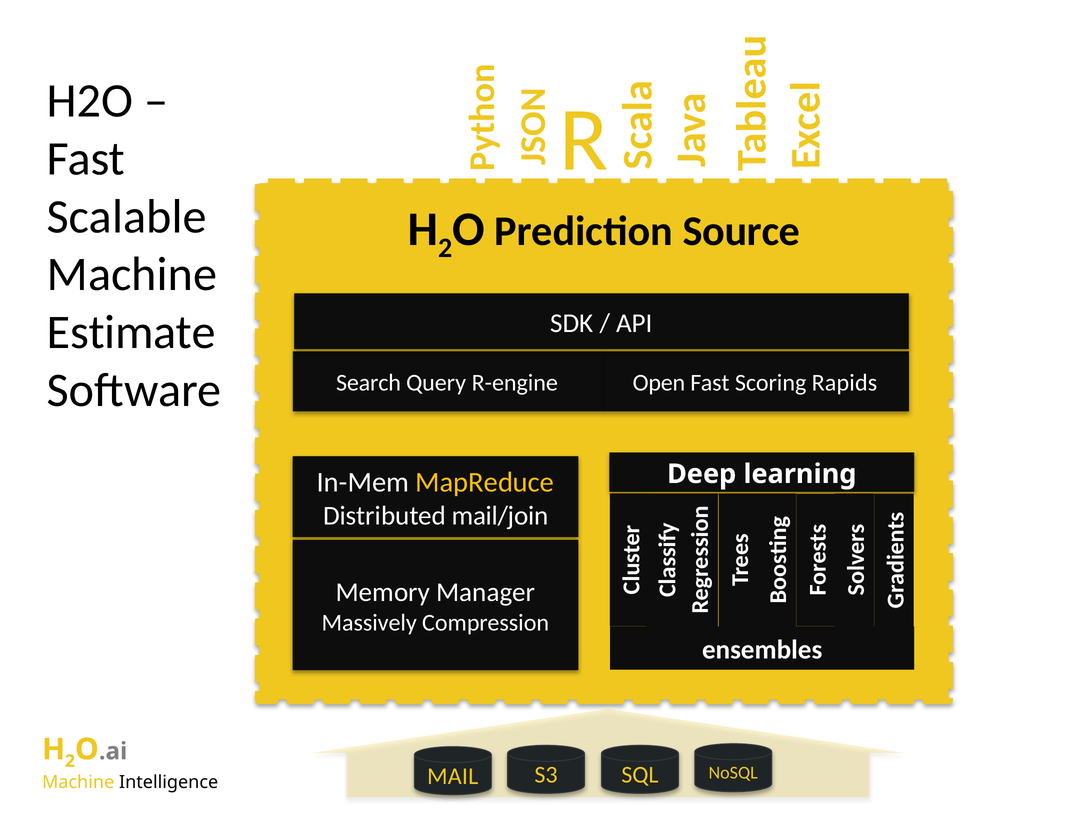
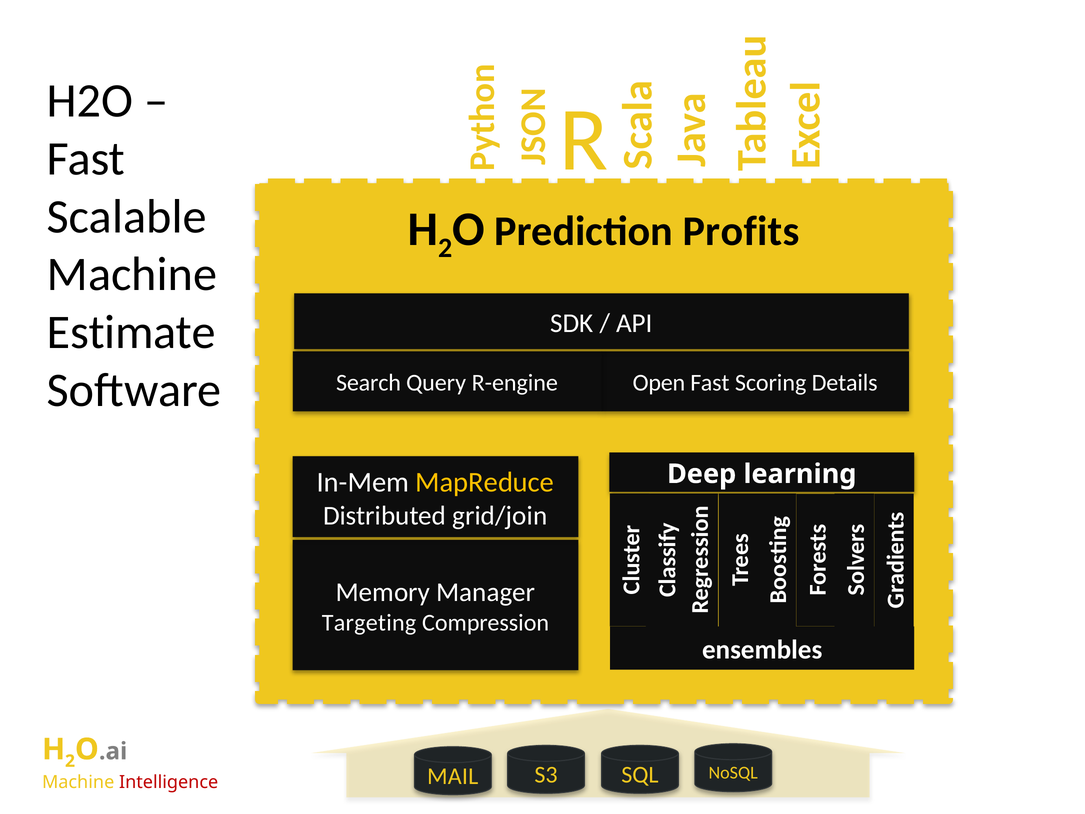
Source: Source -> Profits (741, 231)
Rapids: Rapids -> Details (845, 383)
mail/join: mail/join -> grid/join (500, 516)
Massively: Massively -> Targeting (369, 623)
Intelligence colour: black -> red (169, 782)
